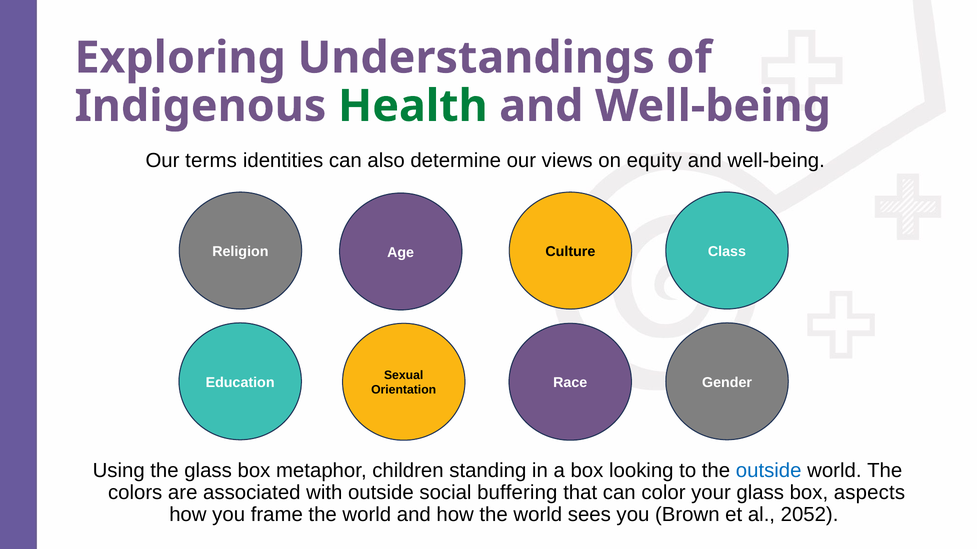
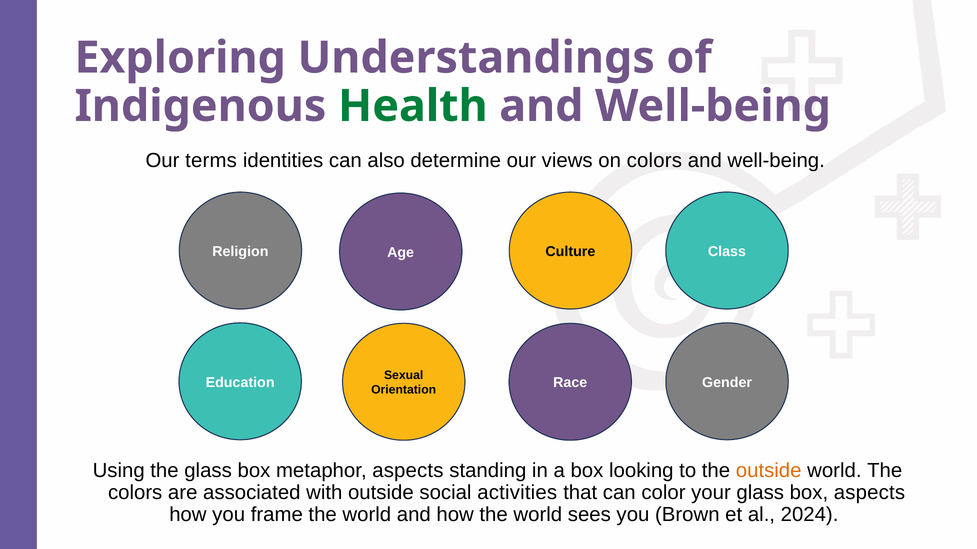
on equity: equity -> colors (654, 161)
metaphor children: children -> aspects (408, 471)
outside colour: blue -> orange (769, 471)
buffering: buffering -> activities (517, 493)
2052: 2052 -> 2024 (810, 515)
